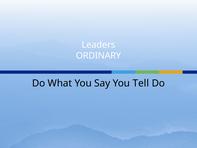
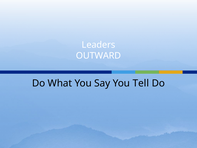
ORDINARY: ORDINARY -> OUTWARD (98, 56)
